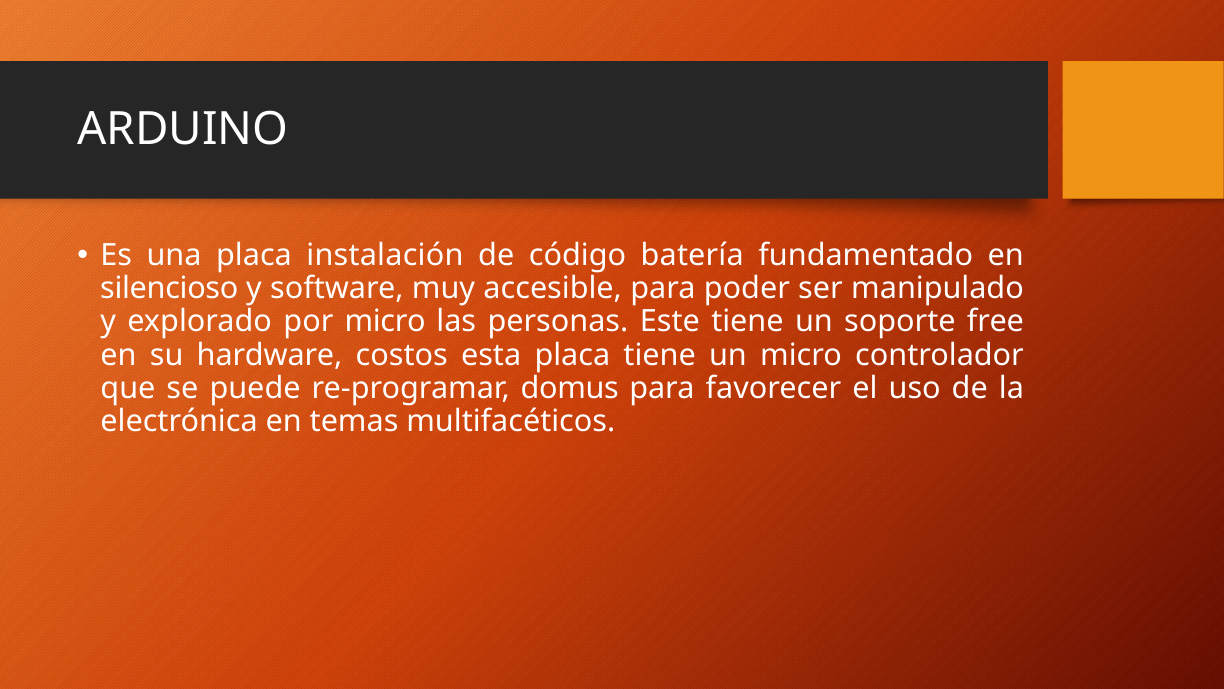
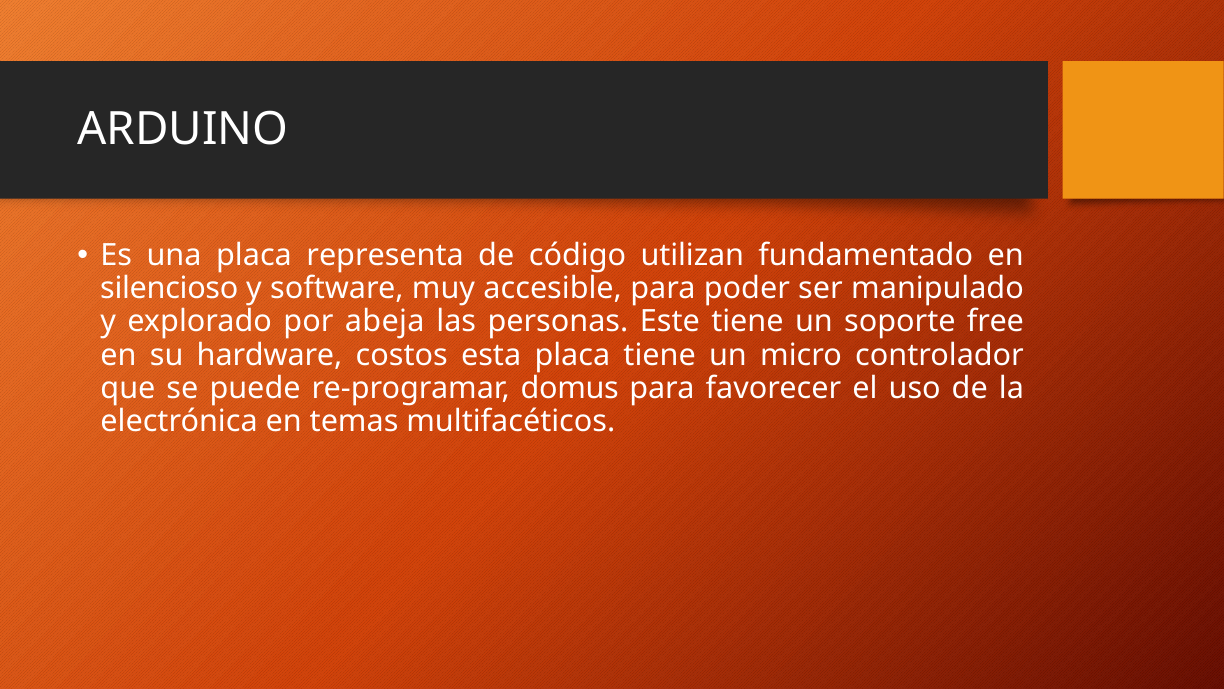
instalación: instalación -> representa (385, 256)
batería: batería -> utilizan (692, 256)
por micro: micro -> abeja (385, 322)
